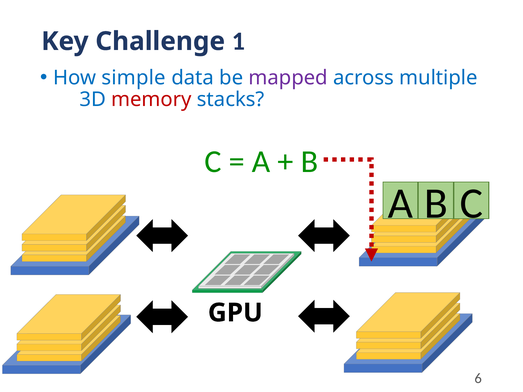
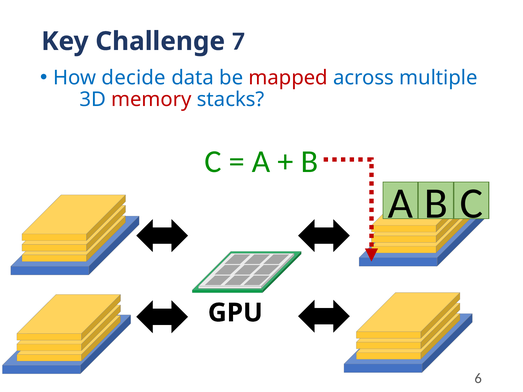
1: 1 -> 7 (239, 41)
simple: simple -> decide (134, 78)
mapped colour: purple -> red (288, 78)
